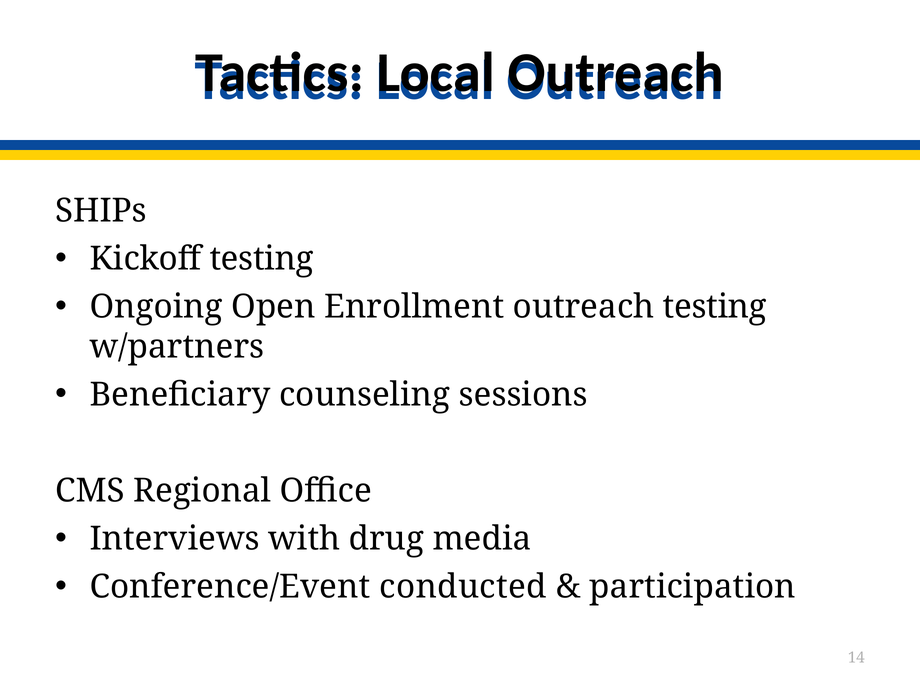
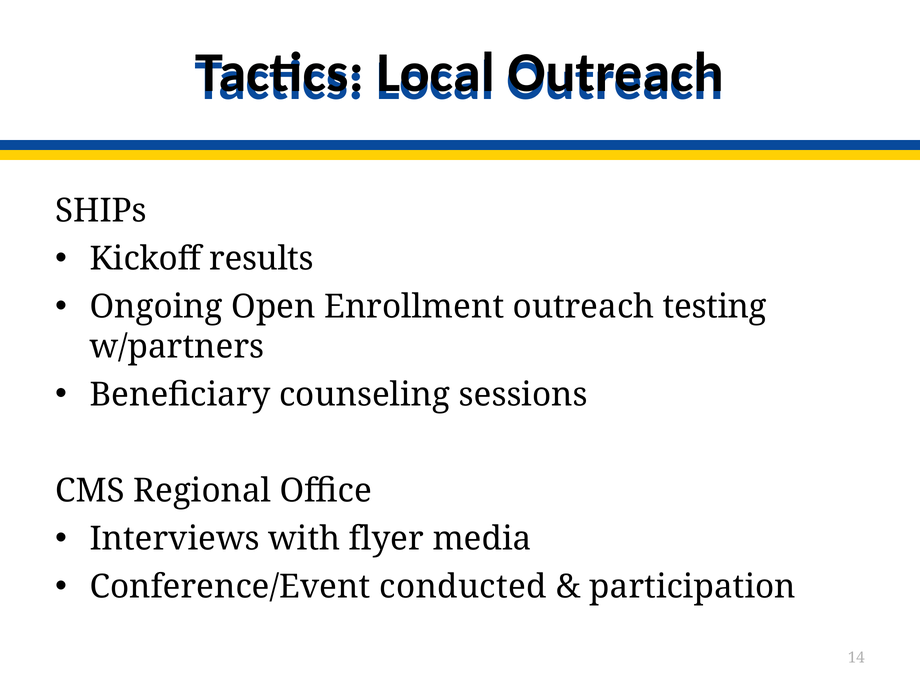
Kickoff testing: testing -> results (262, 259)
drug: drug -> flyer (386, 539)
